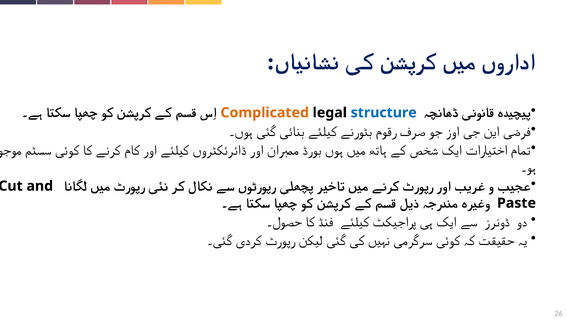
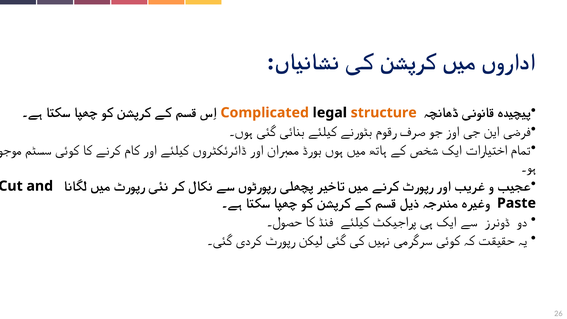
structure colour: blue -> orange (384, 113)
